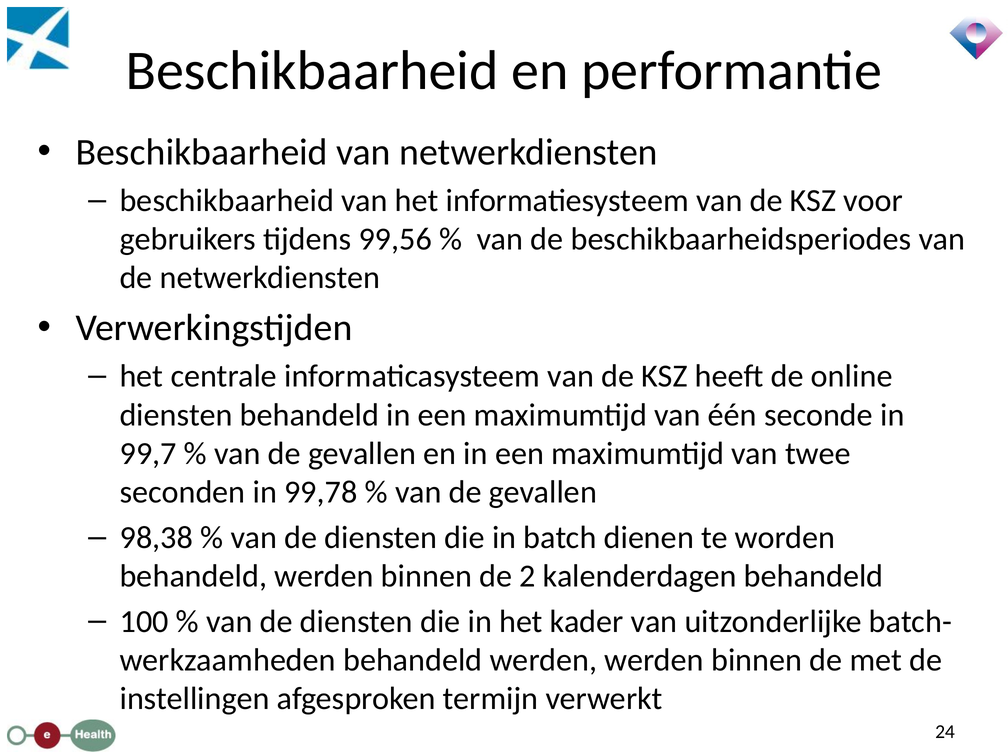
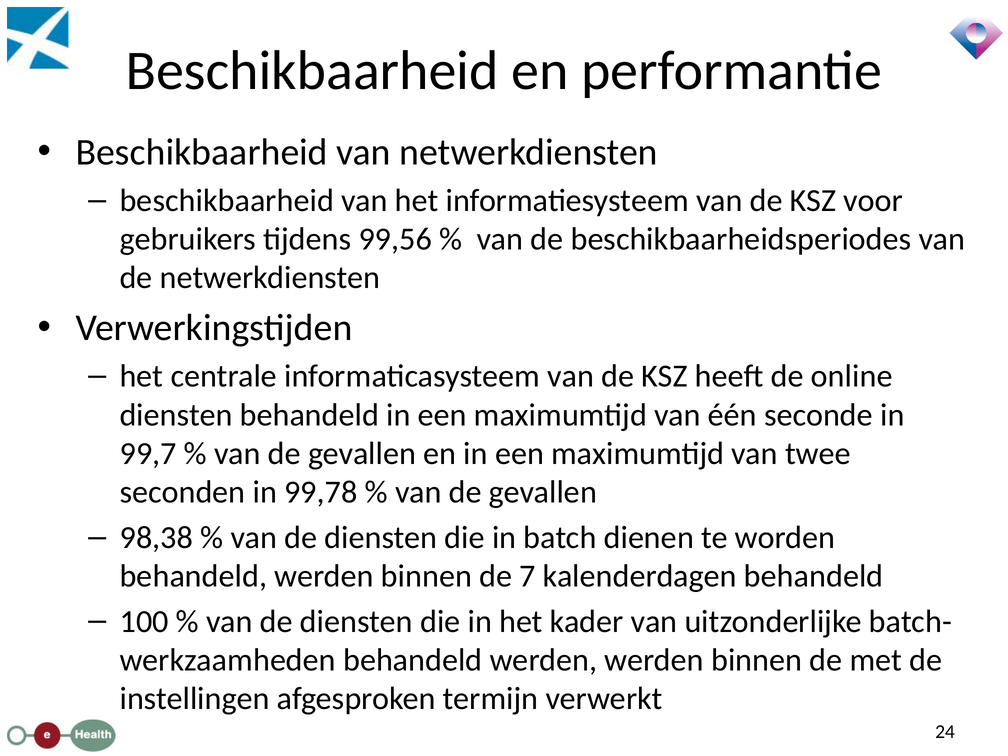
2: 2 -> 7 (528, 576)
